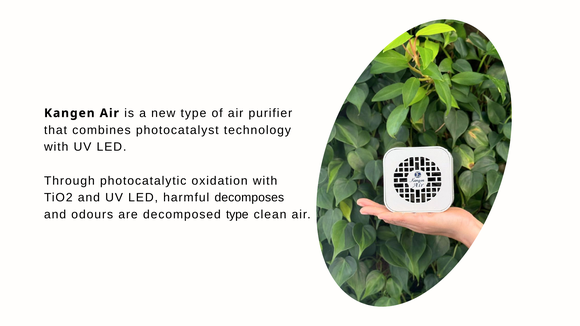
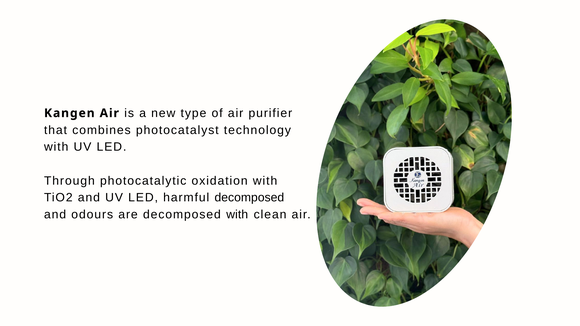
harmful decomposes: decomposes -> decomposed (249, 198)
decomposed type: type -> with (237, 215)
